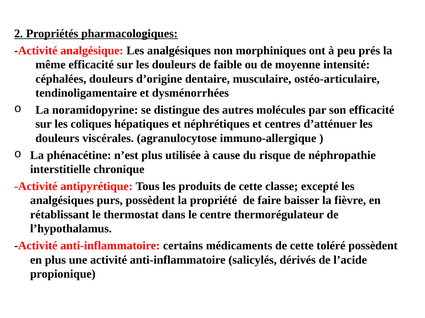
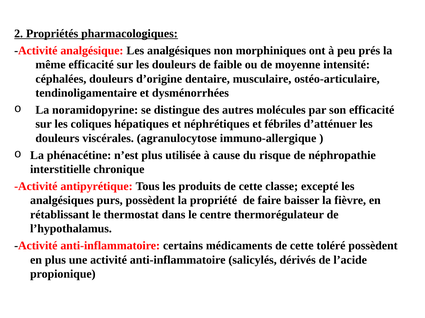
centres: centres -> fébriles (283, 124)
